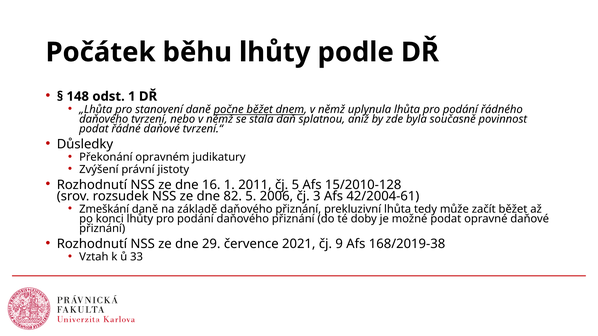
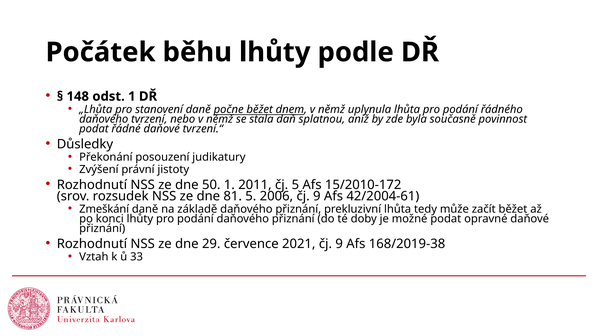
opravném: opravném -> posouzení (162, 157)
16: 16 -> 50 (211, 185)
15/2010-128: 15/2010-128 -> 15/2010-172 (363, 185)
82: 82 -> 81 (233, 196)
2006 čj 3: 3 -> 9 (317, 196)
